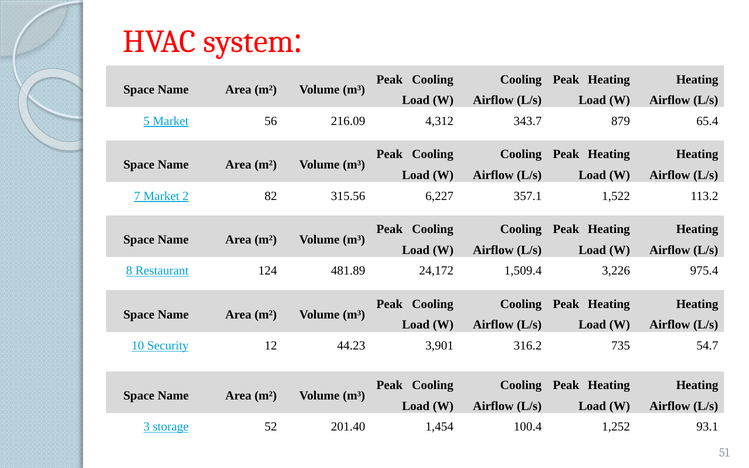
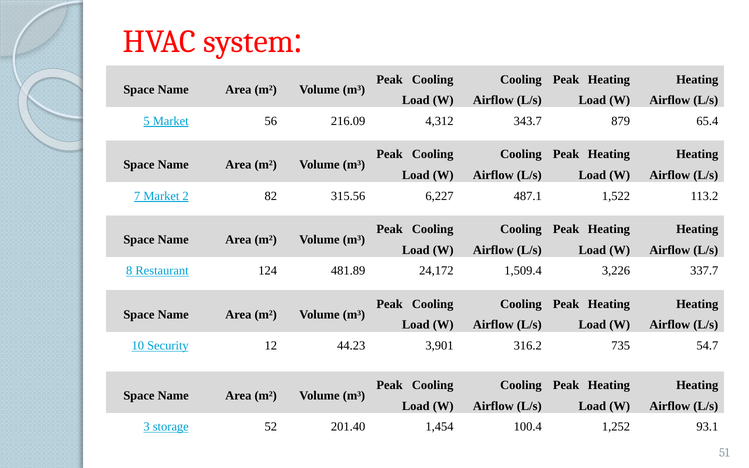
357.1: 357.1 -> 487.1 (528, 196)
975.4: 975.4 -> 337.7 (704, 271)
